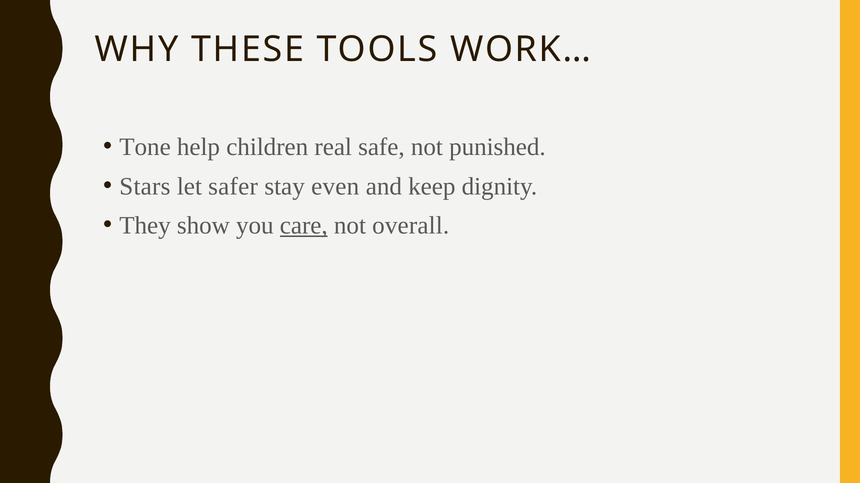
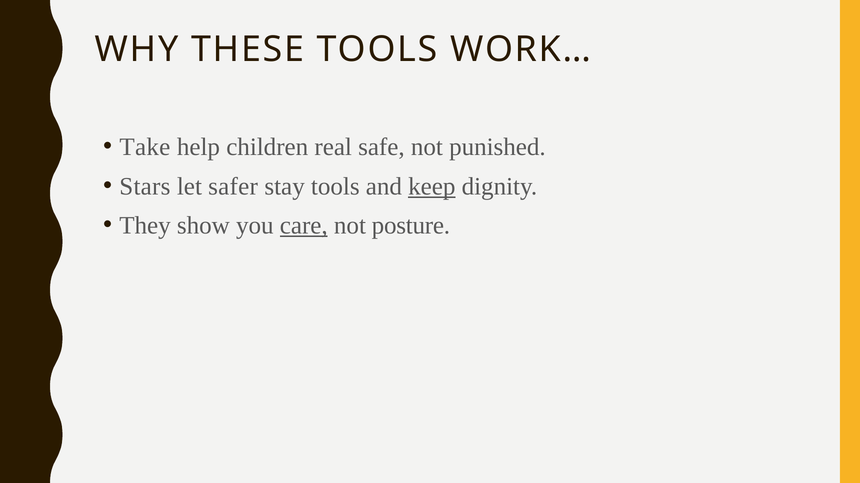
Tone: Tone -> Take (145, 147)
stay even: even -> tools (335, 187)
keep underline: none -> present (432, 187)
overall: overall -> posture (411, 226)
